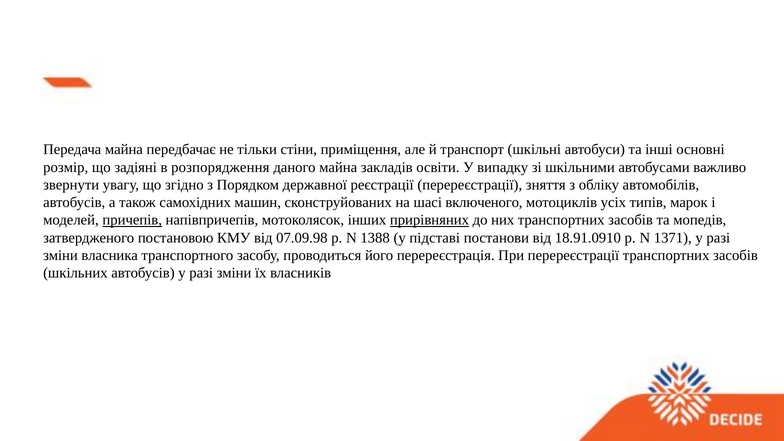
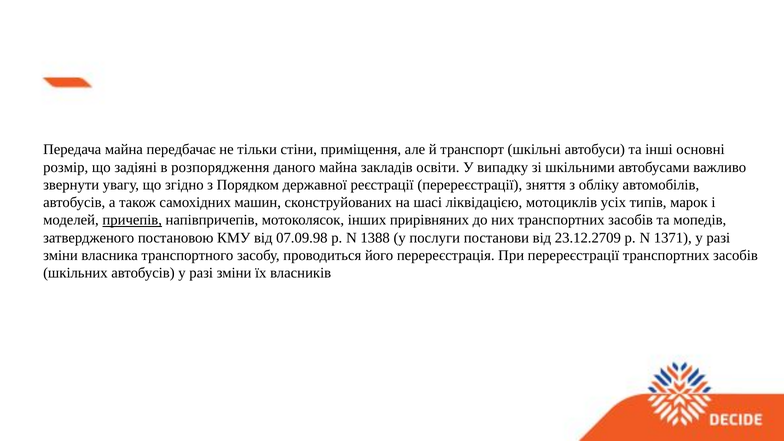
включеного: включеного -> ліквідацією (484, 202)
прирівняних underline: present -> none (429, 220)
підставі: підставі -> послуги (435, 238)
18.91.0910: 18.91.0910 -> 23.12.2709 (588, 238)
